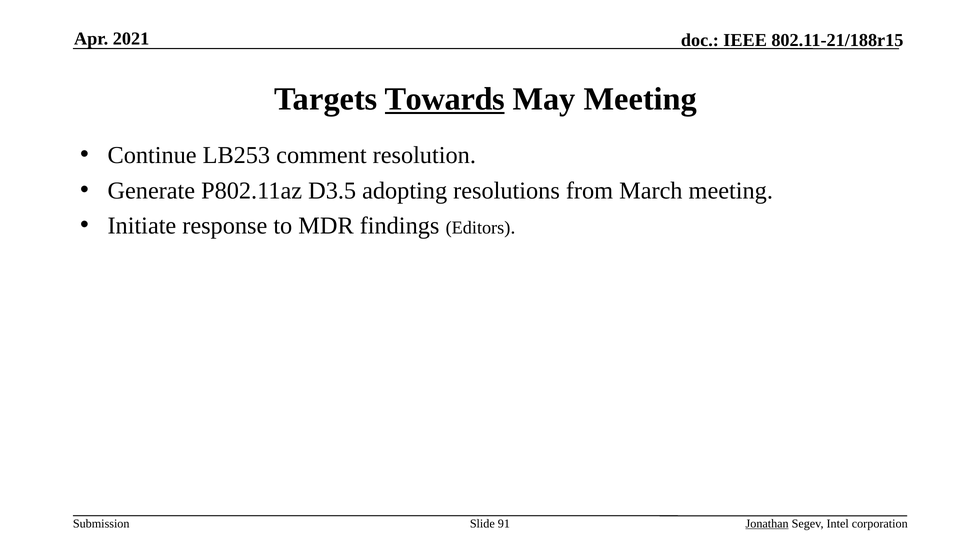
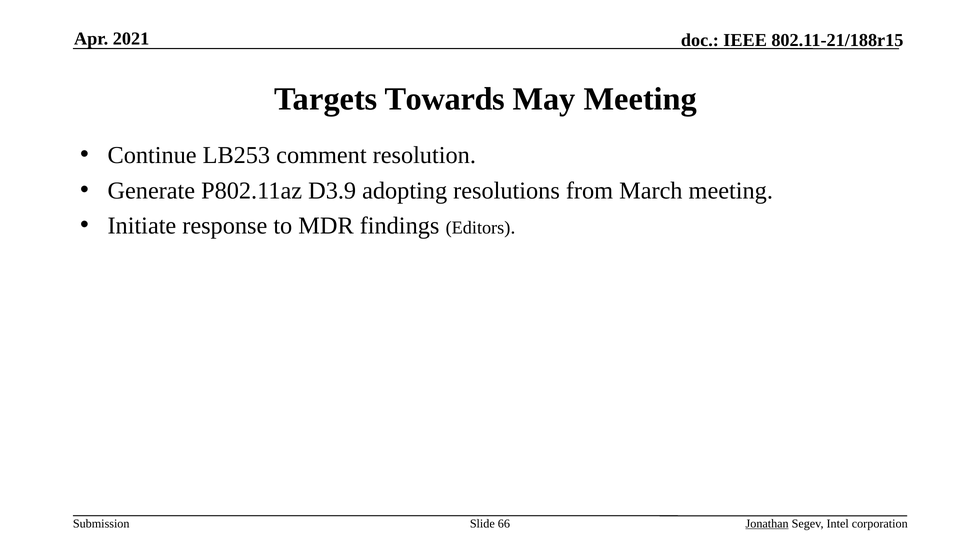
Towards underline: present -> none (445, 99)
D3.5: D3.5 -> D3.9 (332, 191)
91: 91 -> 66 (504, 524)
